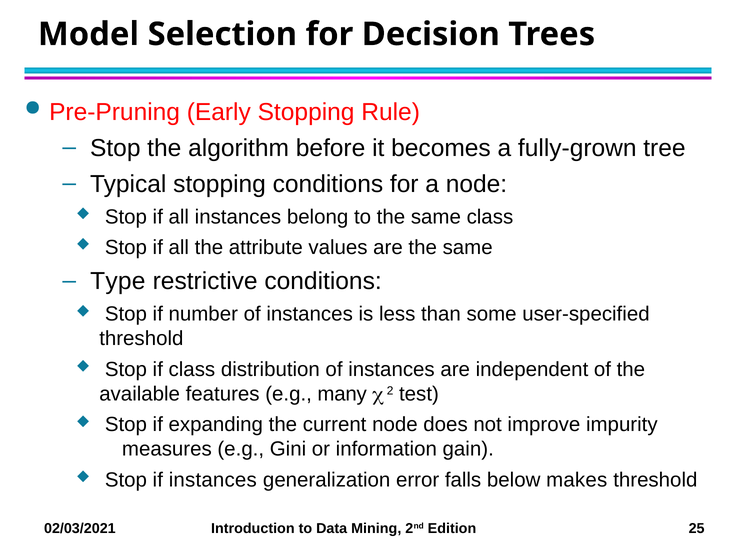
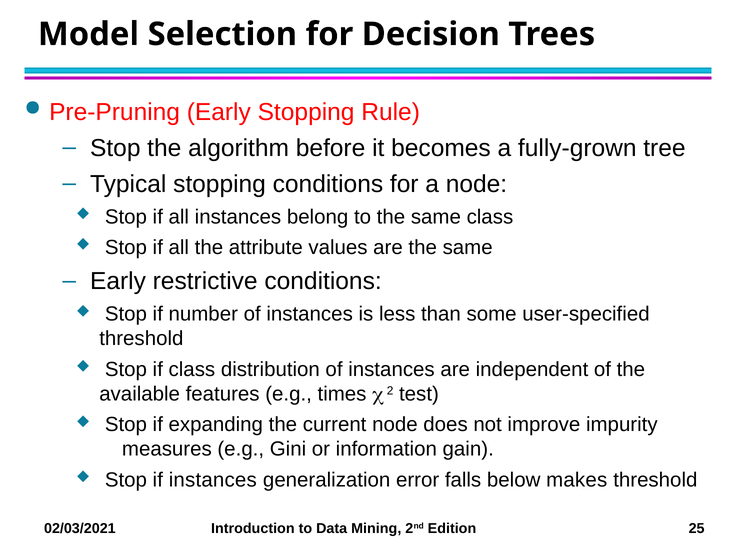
Type: Type -> Early (118, 281)
many: many -> times (342, 394)
